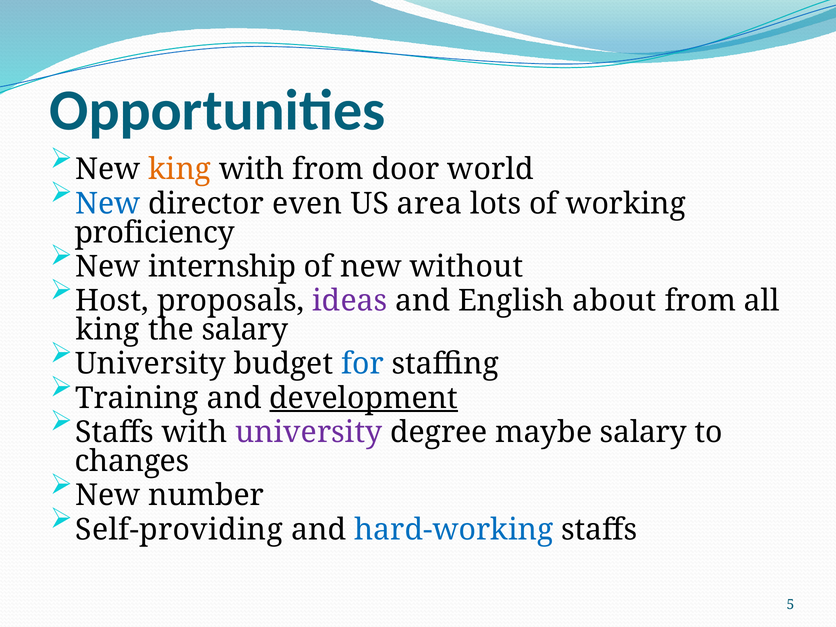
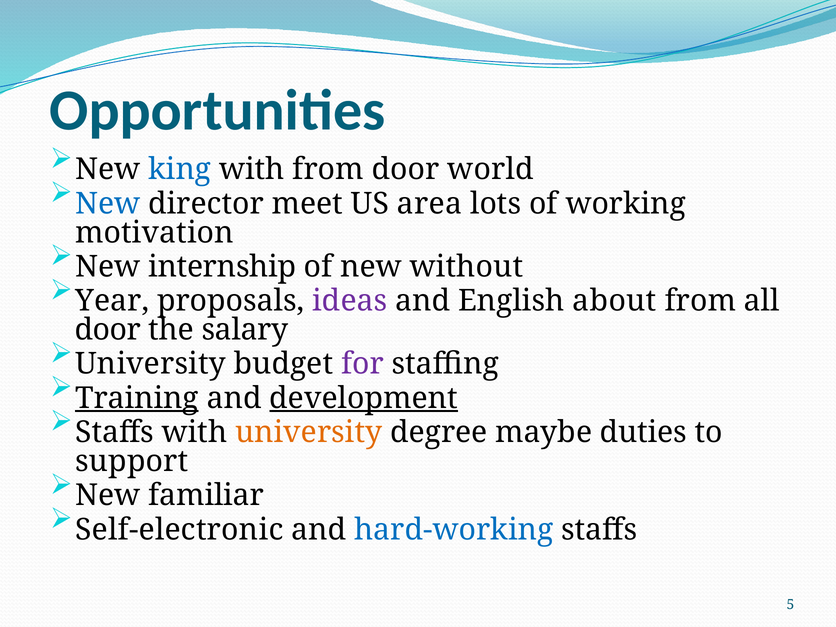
king colour: orange -> blue (180, 169)
even: even -> meet (307, 204)
proficiency: proficiency -> motivation (154, 233)
Host: Host -> Year (112, 301)
king: king -> door (108, 330)
for colour: blue -> purple (363, 364)
Training underline: none -> present (137, 398)
university colour: purple -> orange (309, 432)
maybe salary: salary -> duties (643, 432)
changes: changes -> support (132, 461)
number: number -> familiar (206, 495)
Self-providing: Self-providing -> Self-electronic (179, 530)
